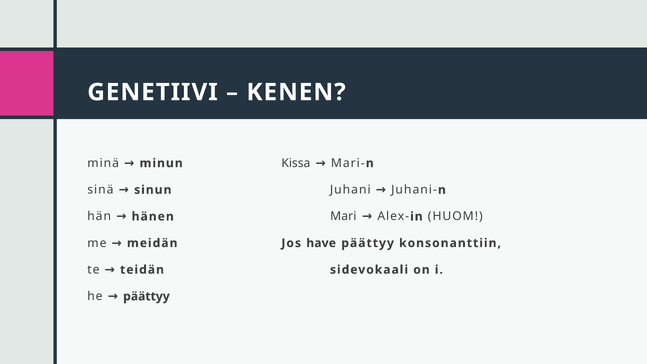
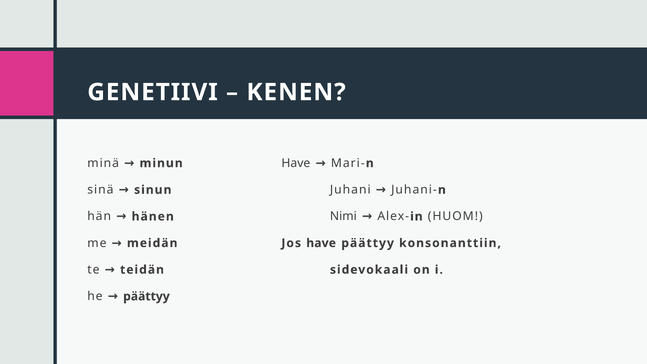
Kissa: Kissa -> Have (296, 163)
Mari: Mari -> Nimi (343, 216)
